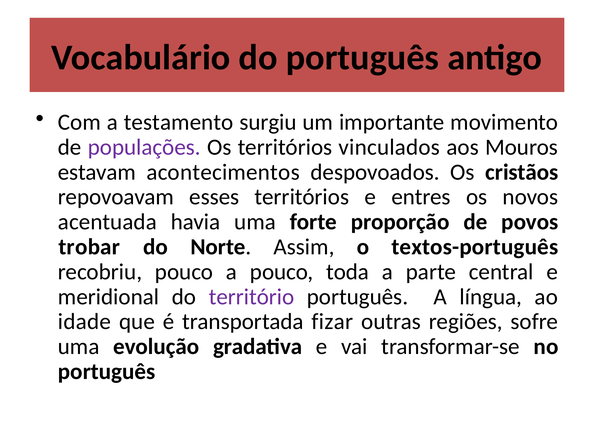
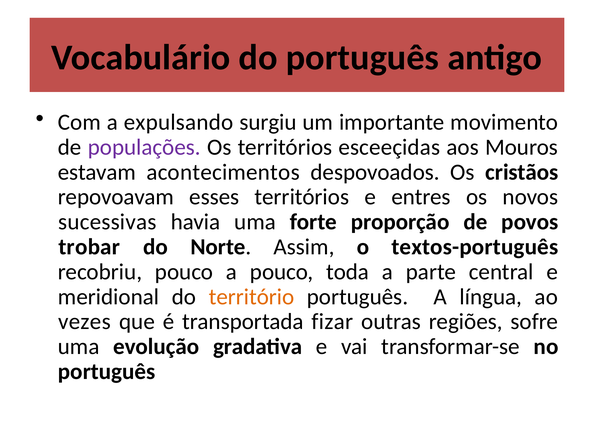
testamento: testamento -> expulsando (179, 122)
vinculados: vinculados -> esceeçidas (389, 147)
acentuada: acentuada -> sucessivas (107, 222)
território colour: purple -> orange (251, 297)
idade: idade -> vezes (84, 322)
